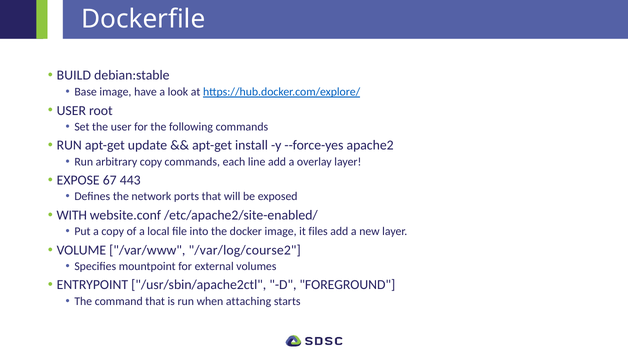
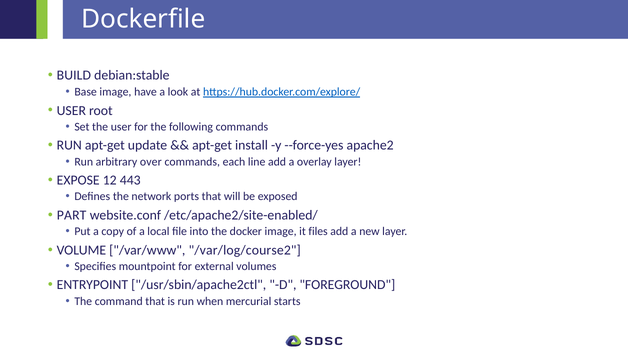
arbitrary copy: copy -> over (151, 162)
67: 67 -> 12 (110, 180)
WITH: WITH -> PART (72, 215)
attaching: attaching -> mercurial (249, 301)
